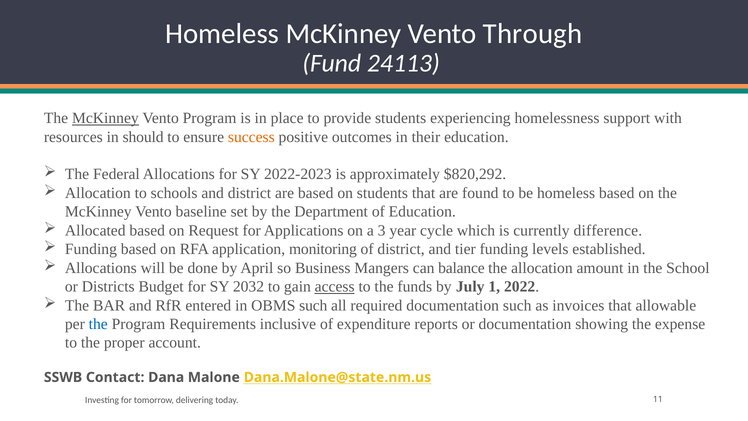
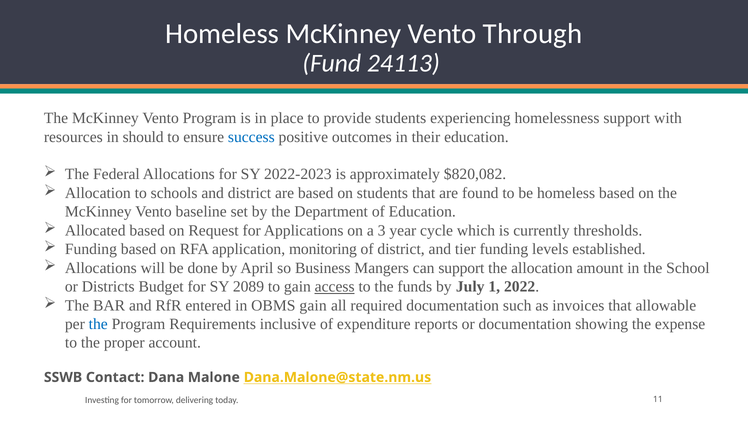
McKinney underline: present -> none (105, 118)
success colour: orange -> blue (251, 137)
$820,292: $820,292 -> $820,082 (475, 174)
difference: difference -> thresholds (608, 230)
can balance: balance -> support (461, 268)
2032: 2032 -> 2089 (248, 286)
OBMS such: such -> gain (313, 305)
